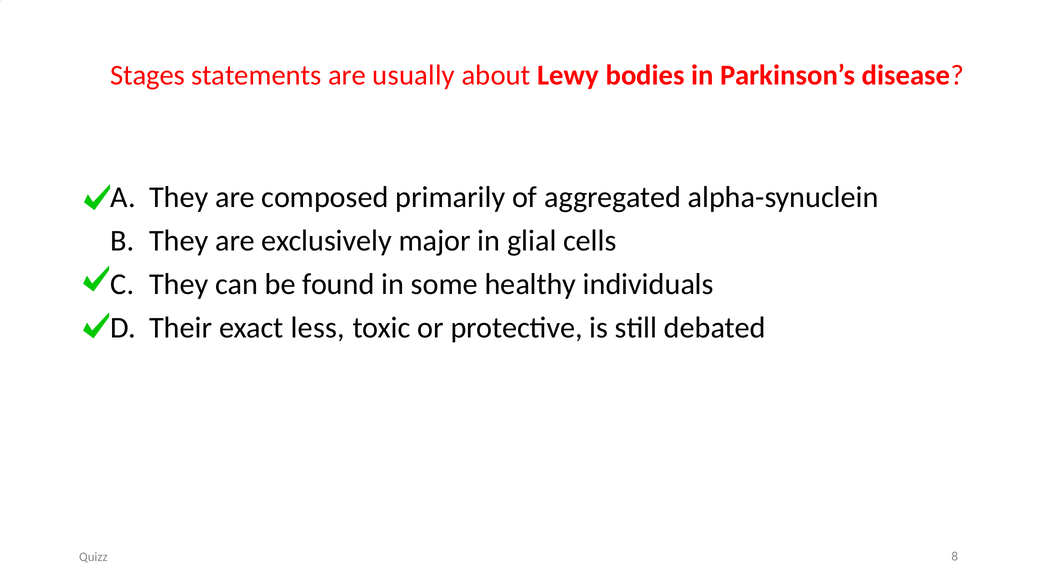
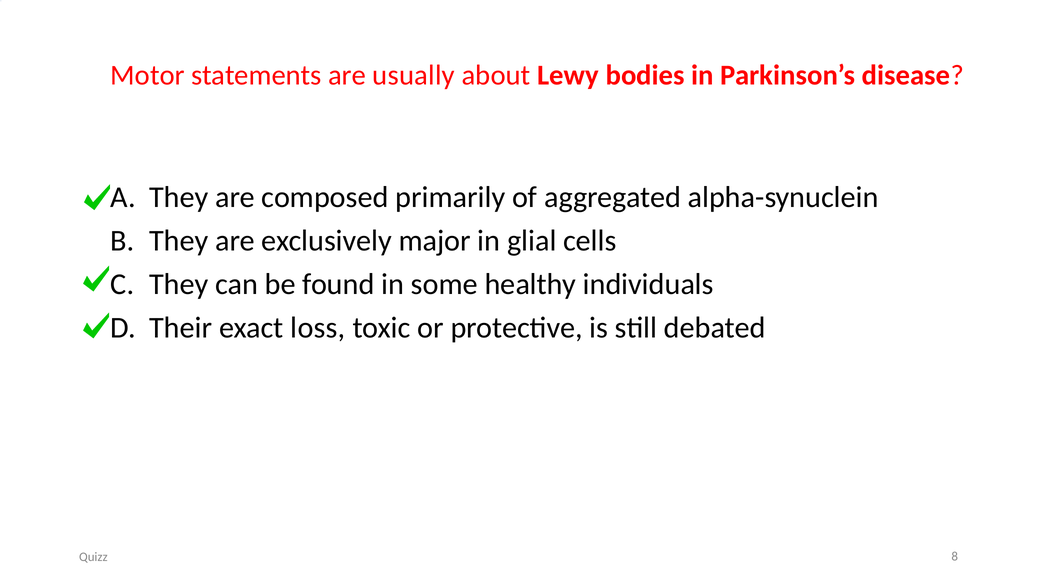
Stages: Stages -> Motor (148, 75)
less: less -> loss (318, 328)
